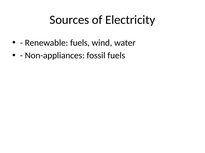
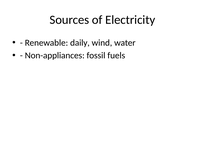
Renewable fuels: fuels -> daily (80, 43)
